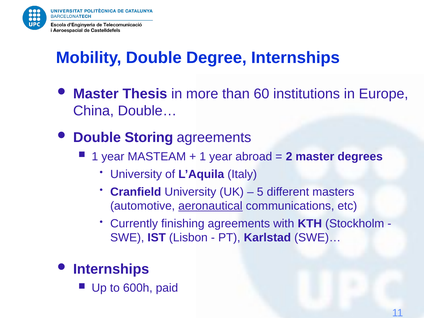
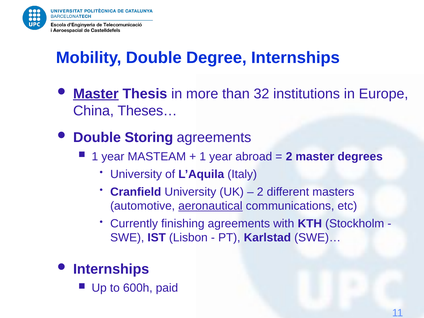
Master underline: none -> present (96, 94)
60: 60 -> 32 (261, 94)
Double…: Double… -> Theses… (147, 111)
5: 5 -> 2 (260, 192)
